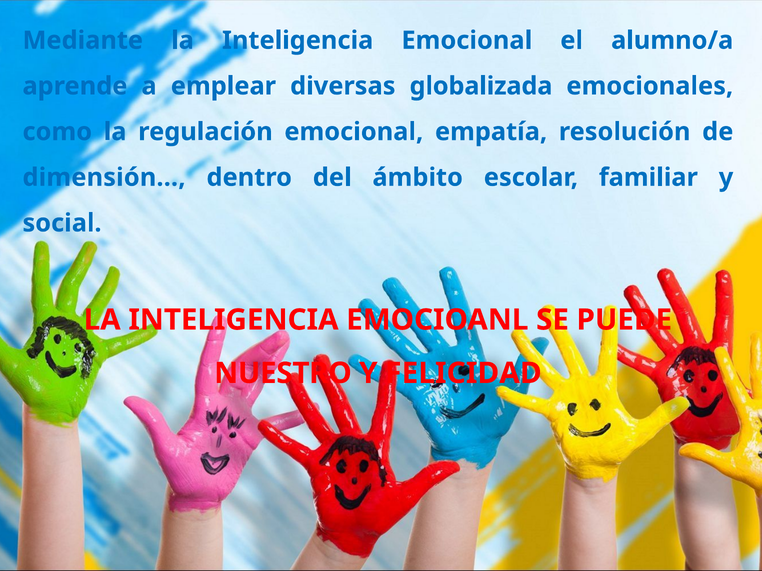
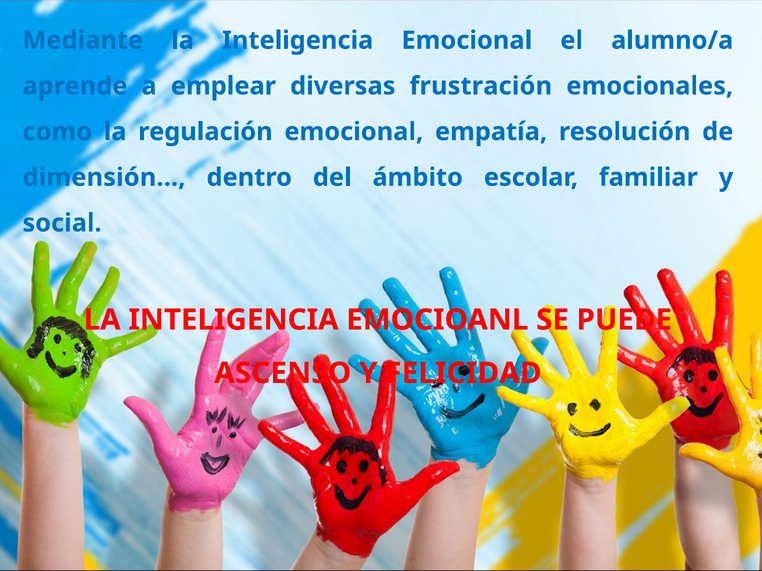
globalizada: globalizada -> frustración (481, 86)
NUESTRO: NUESTRO -> ASCENSO (283, 373)
